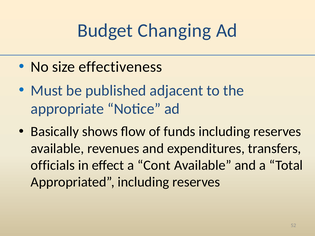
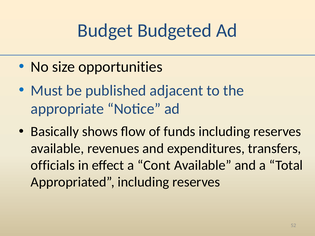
Changing: Changing -> Budgeted (175, 30)
effectiveness: effectiveness -> opportunities (120, 67)
